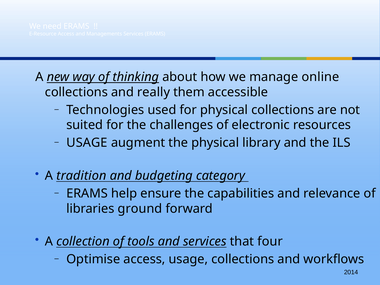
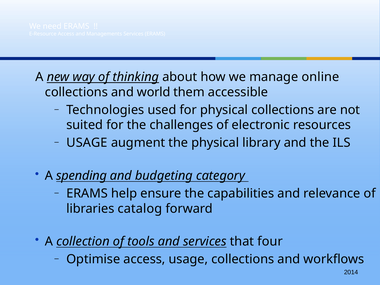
really: really -> world (154, 92)
tradition: tradition -> spending (82, 176)
ground: ground -> catalog (140, 209)
